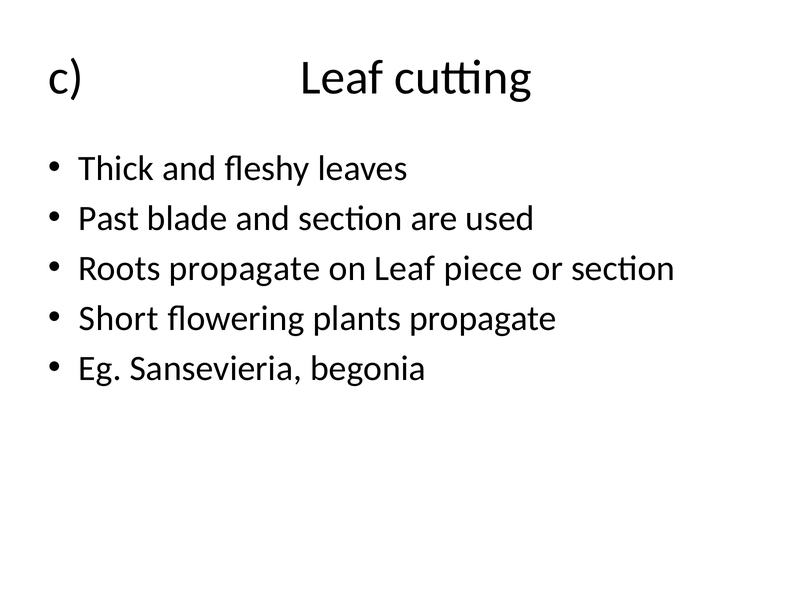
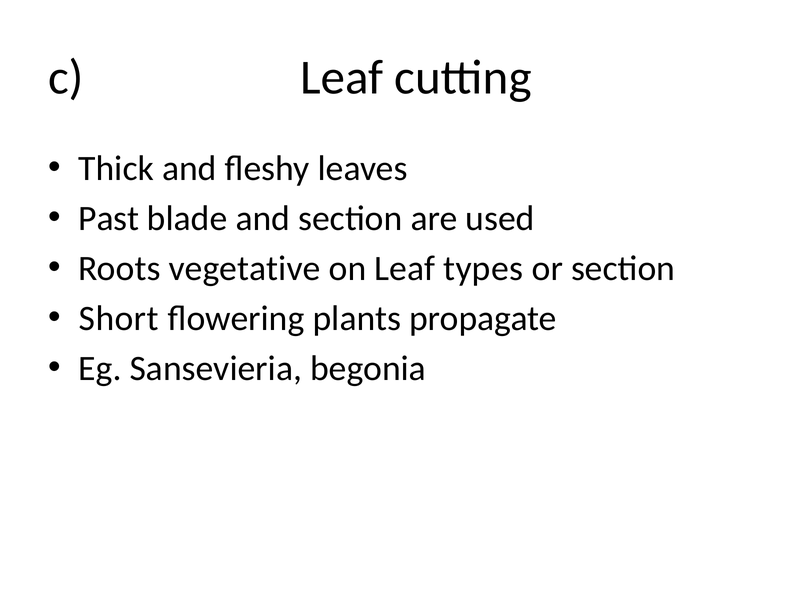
Roots propagate: propagate -> vegetative (245, 268)
piece: piece -> types (483, 268)
